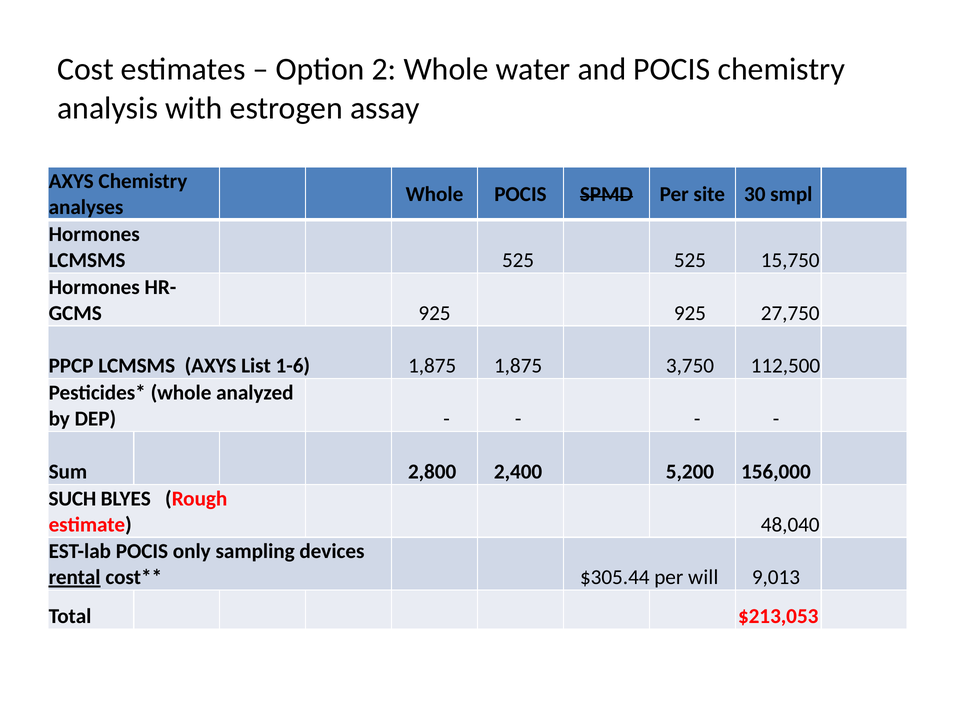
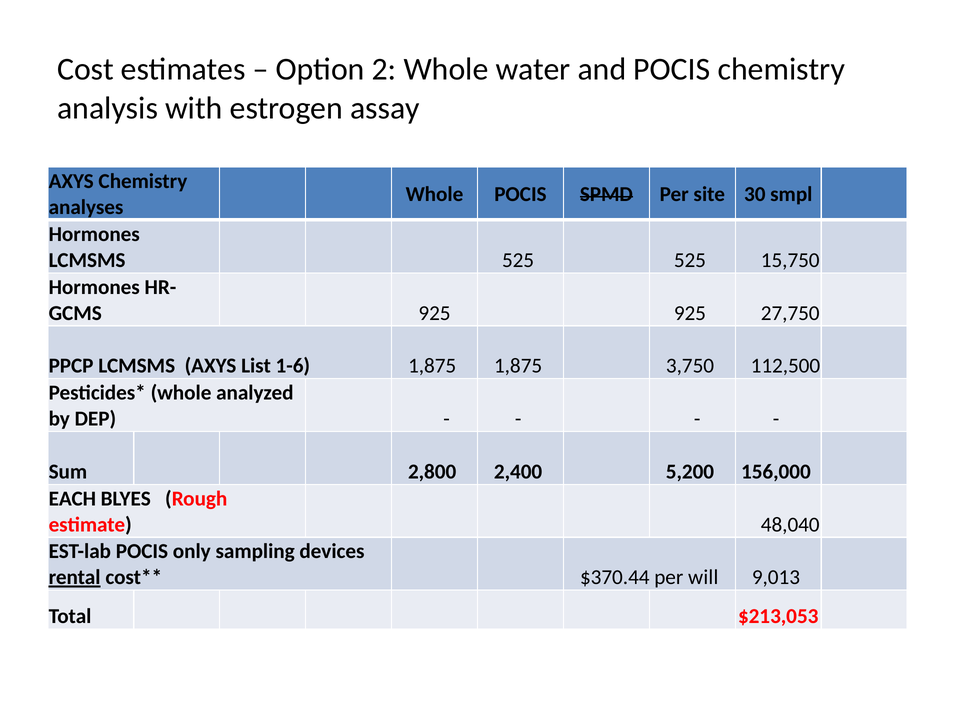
SUCH: SUCH -> EACH (72, 499)
$305.44: $305.44 -> $370.44 (615, 578)
